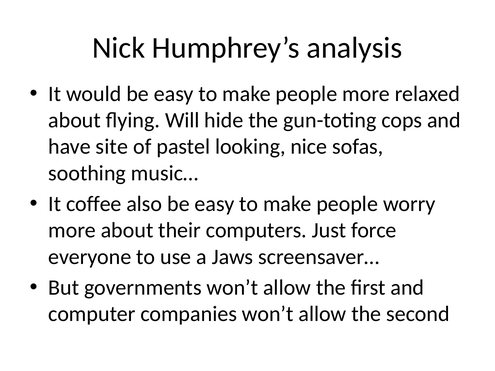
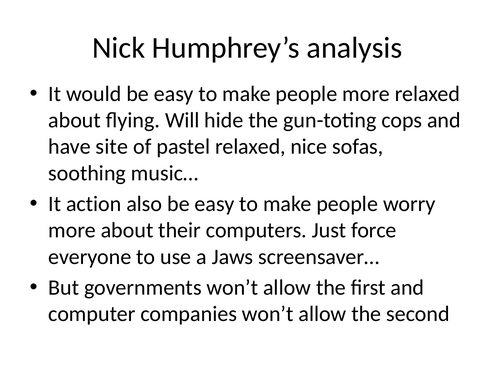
pastel looking: looking -> relaxed (250, 147)
coffee: coffee -> action (94, 204)
